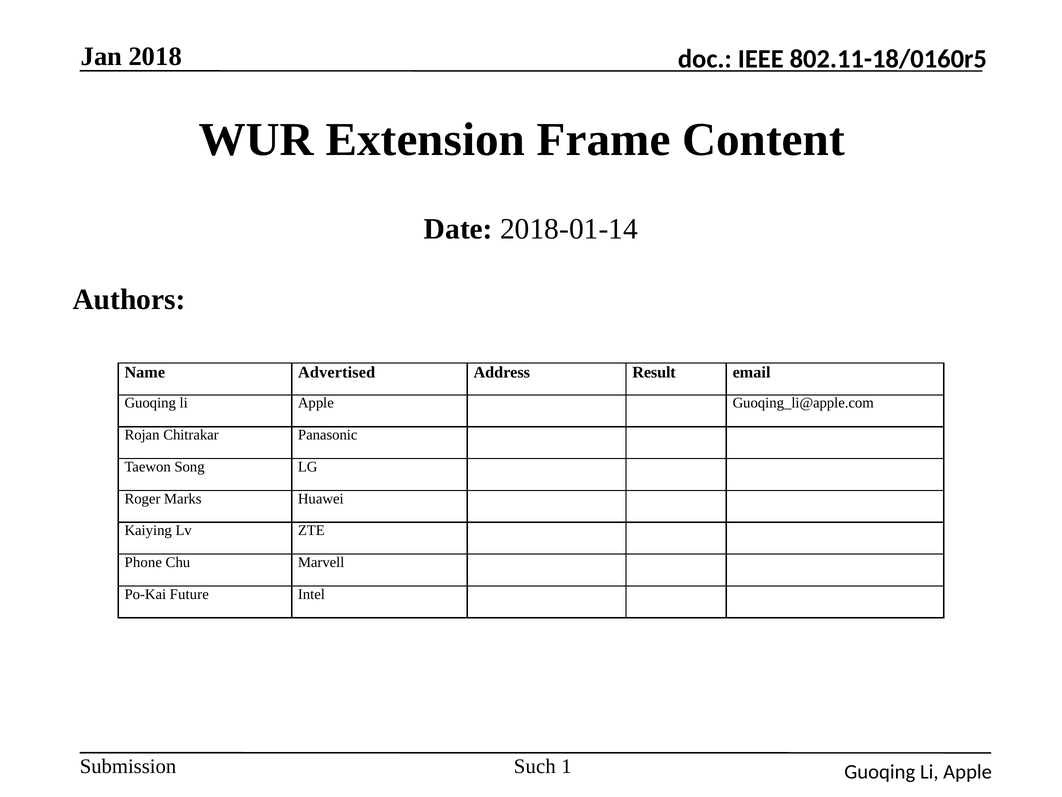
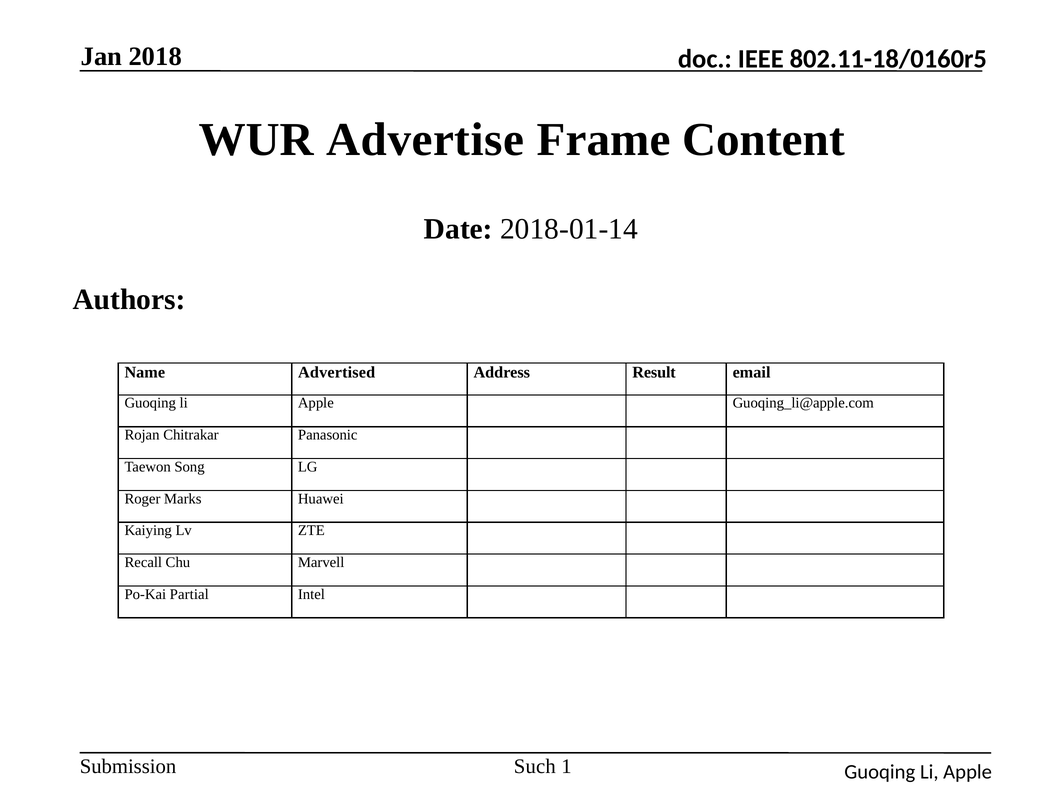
Extension: Extension -> Advertise (425, 140)
Phone: Phone -> Recall (143, 562)
Future: Future -> Partial (189, 594)
